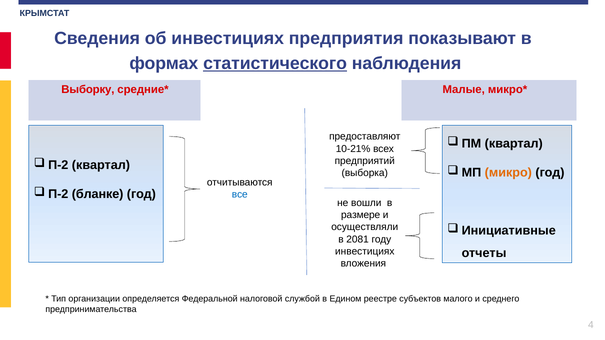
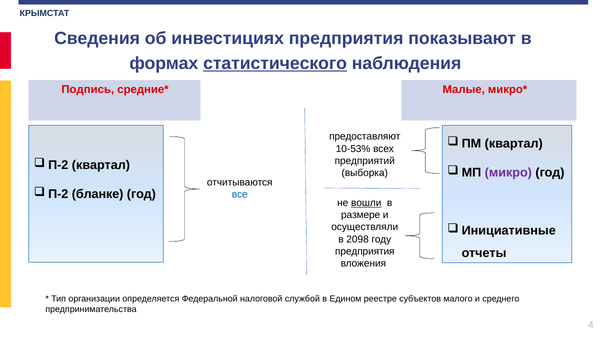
Выборку: Выборку -> Подпись (88, 90)
10-21%: 10-21% -> 10-53% (353, 149)
микро colour: orange -> purple (508, 173)
вошли underline: none -> present (366, 203)
2081: 2081 -> 2098 (358, 239)
инвестициях: инвестициях -> предприятия (365, 252)
